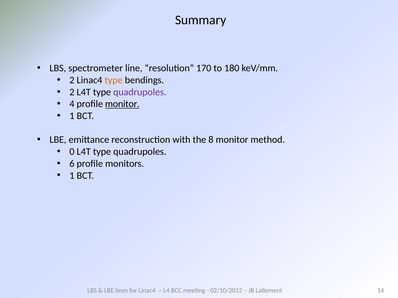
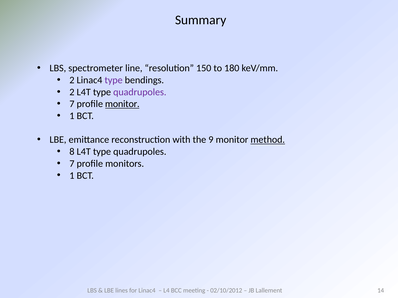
170: 170 -> 150 (204, 68)
type colour: orange -> purple (114, 80)
4: 4 -> 7 (72, 104)
8: 8 -> 9 (211, 140)
method underline: none -> present (268, 140)
0: 0 -> 8 (72, 152)
6: 6 -> 7 (72, 164)
